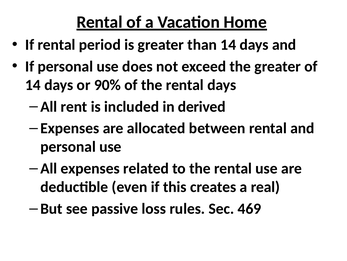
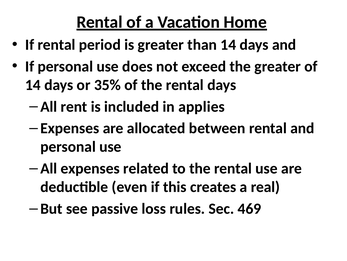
90%: 90% -> 35% (107, 85)
derived: derived -> applies (202, 106)
